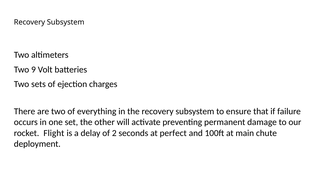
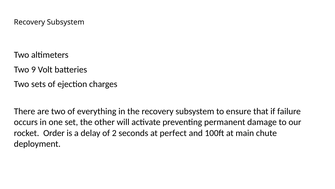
Flight: Flight -> Order (54, 133)
